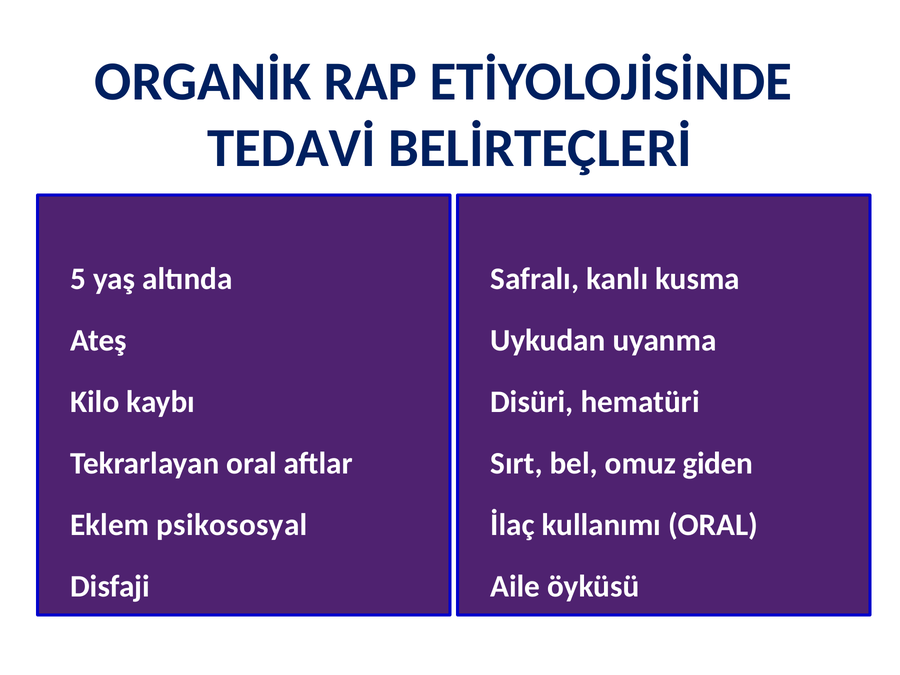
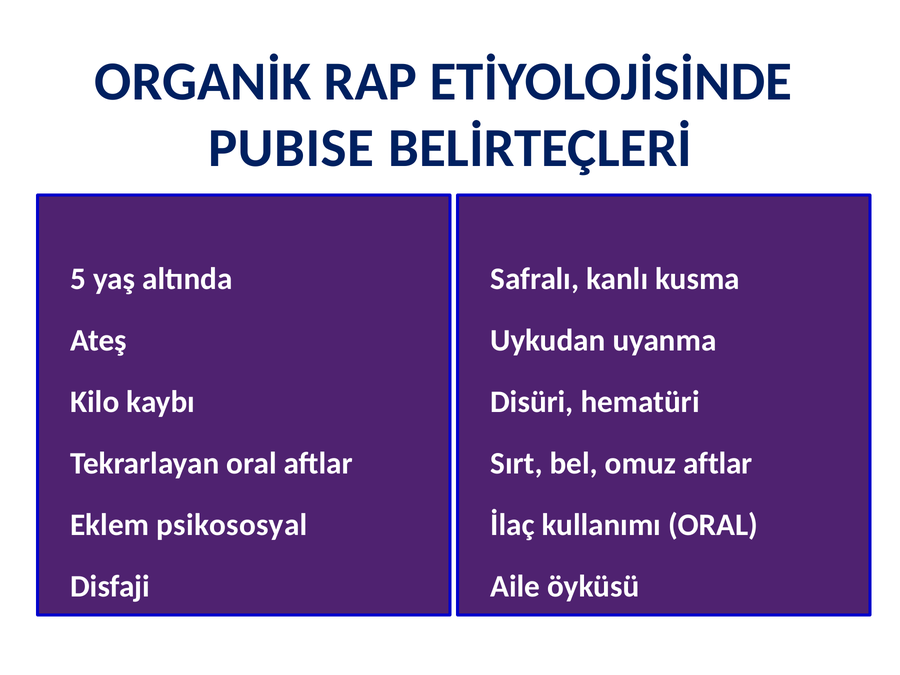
TEDAVİ: TEDAVİ -> PUBISE (291, 148)
omuz giden: giden -> aftlar (718, 463)
